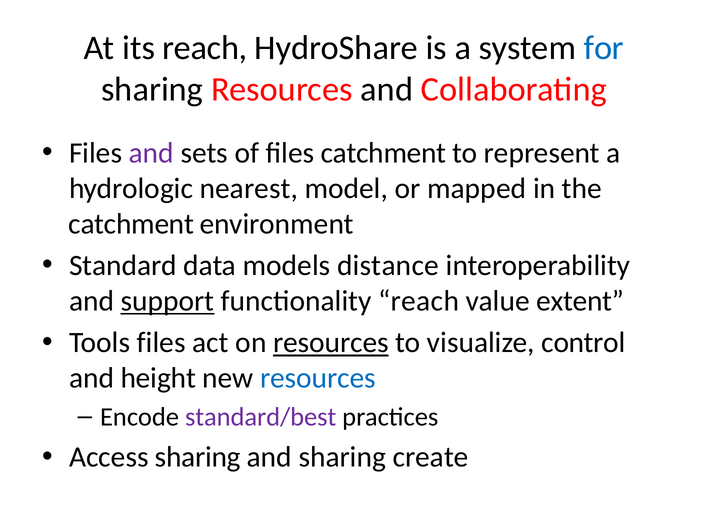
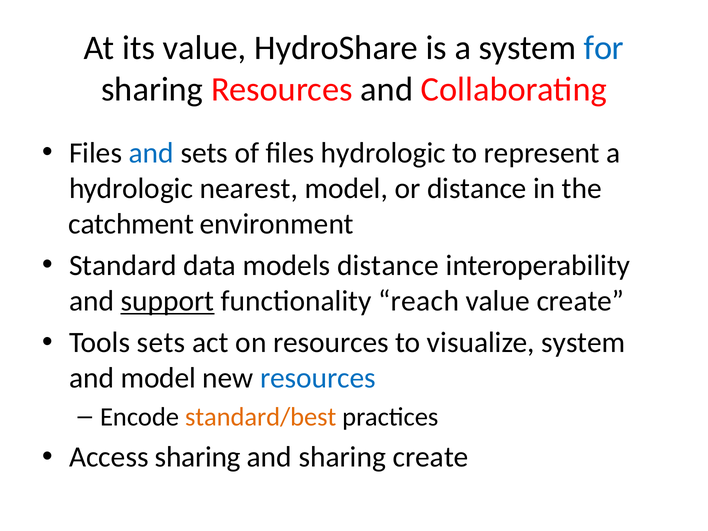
its reach: reach -> value (205, 48)
and colour: purple -> blue (151, 153)
files catchment: catchment -> hydrologic (383, 153)
or mapped: mapped -> distance (477, 189)
value extent: extent -> create (580, 301)
Tools files: files -> sets (161, 343)
resources underline: present -> none (331, 343)
visualize control: control -> system (583, 343)
and height: height -> model (158, 378)
standard/best colour: purple -> orange (261, 417)
